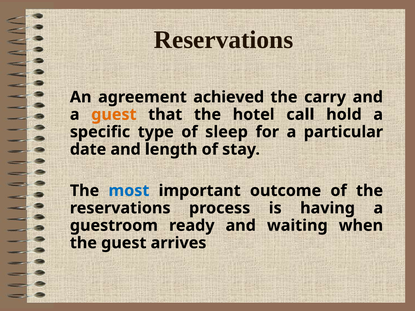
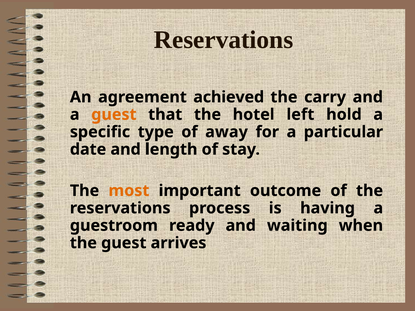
call: call -> left (300, 115)
sleep: sleep -> away (227, 132)
most colour: blue -> orange (129, 191)
